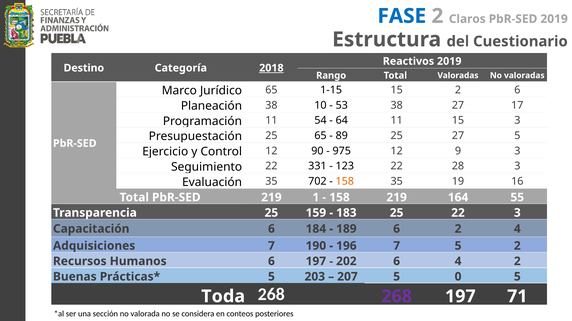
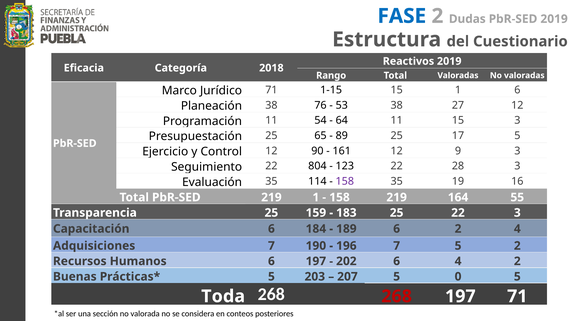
Claros: Claros -> Dudas (467, 19)
Destino: Destino -> Eficacia (84, 68)
2018 underline: present -> none (271, 68)
65: 65 -> 71 (271, 90)
15 2: 2 -> 1 (458, 90)
10: 10 -> 76 (321, 105)
27 17: 17 -> 12 (517, 105)
25 27: 27 -> 17 (458, 136)
975: 975 -> 161 (342, 151)
331: 331 -> 804 (317, 167)
702: 702 -> 114 (317, 182)
158 colour: orange -> purple (345, 182)
268 colour: purple -> red (397, 297)
